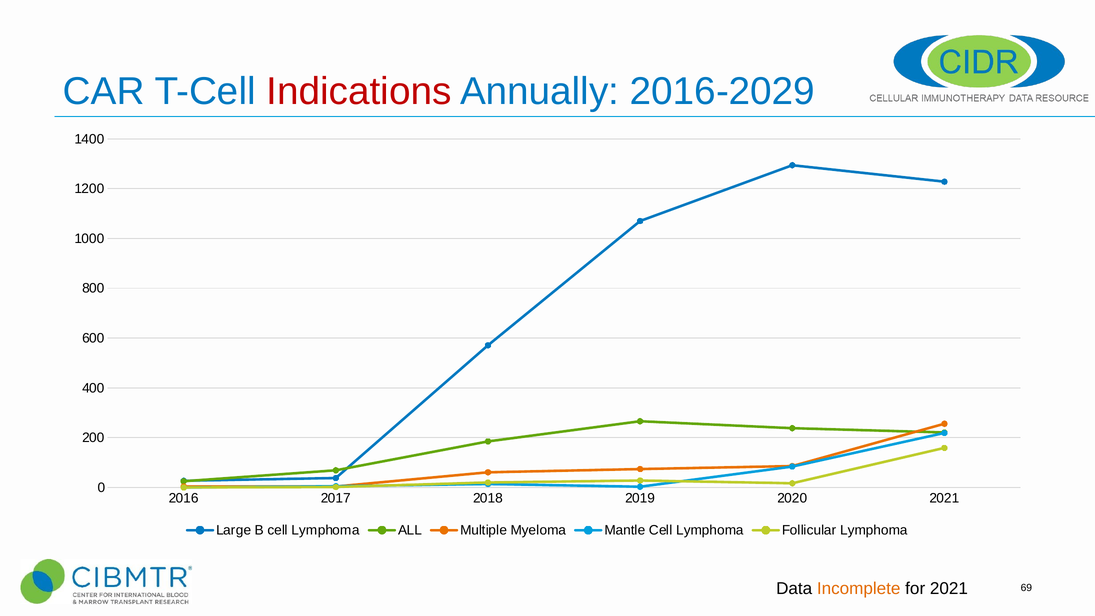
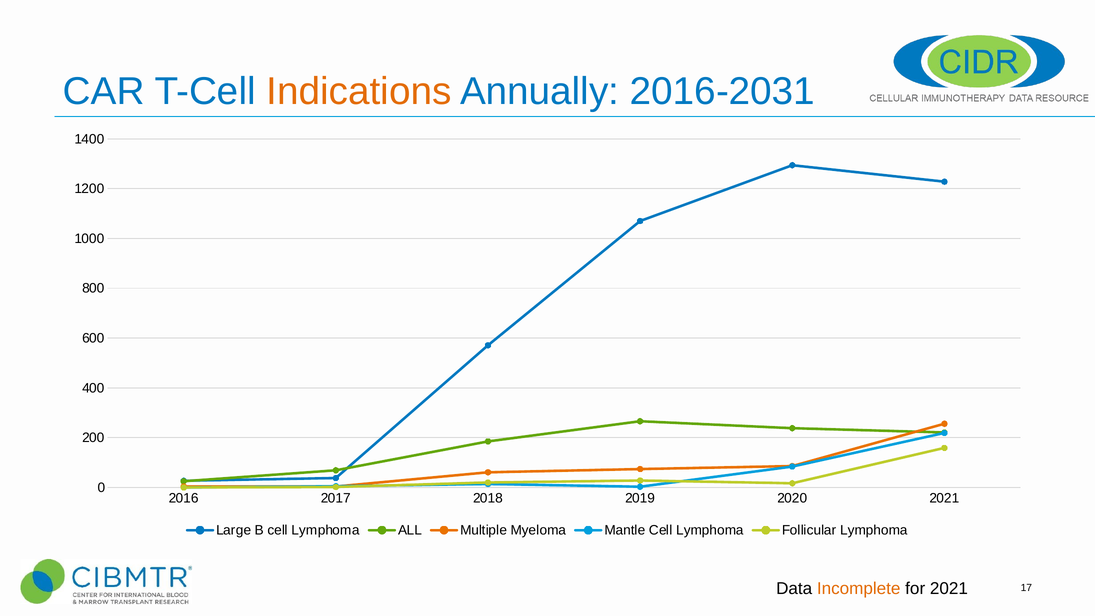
Indications colour: red -> orange (359, 92)
2016-2029: 2016-2029 -> 2016-2031 (722, 92)
69: 69 -> 17 (1026, 588)
